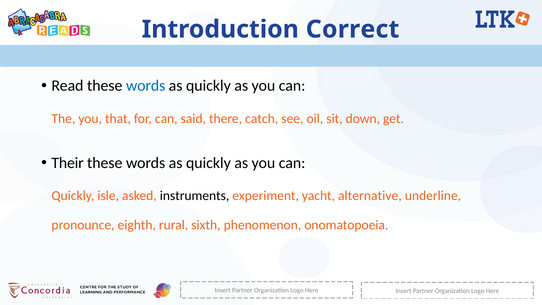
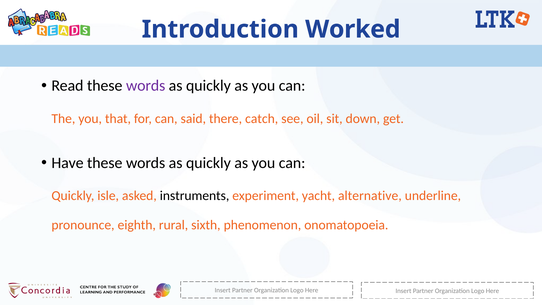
Correct: Correct -> Worked (353, 29)
words colour: blue -> purple (146, 86)
Their: Their -> Have (68, 163)
